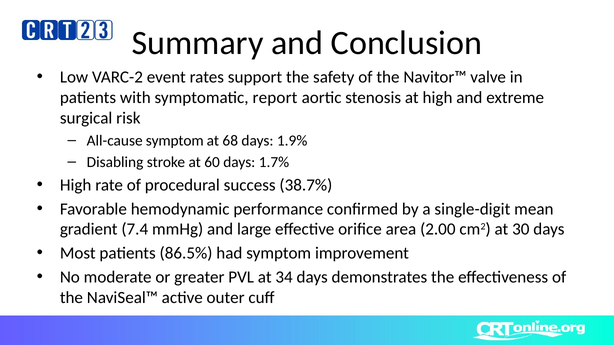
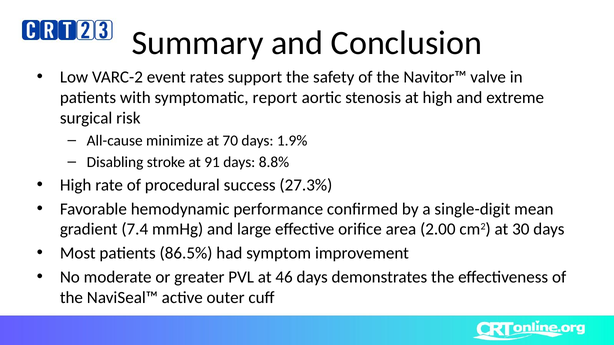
All-cause symptom: symptom -> minimize (175, 141)
68: 68 -> 70 (230, 141)
60: 60 -> 91 (212, 162)
1.7%: 1.7% -> 8.8% (274, 162)
38.7%: 38.7% -> 27.3% (306, 185)
34: 34 -> 46 (284, 277)
